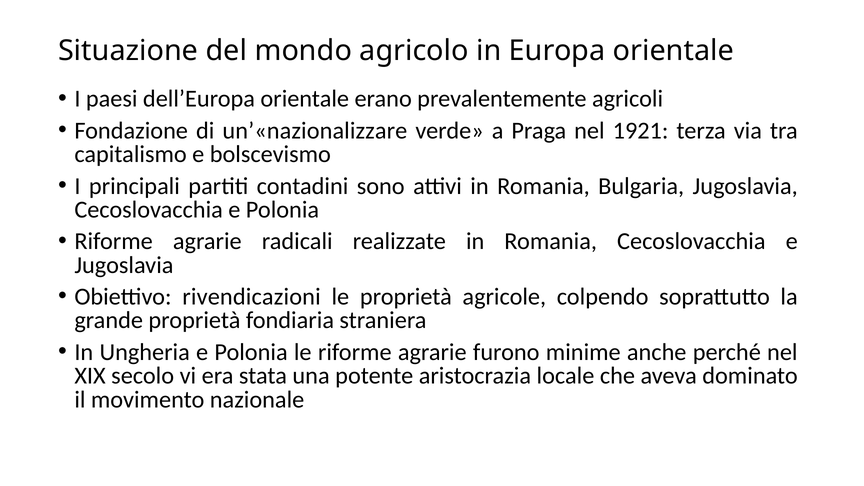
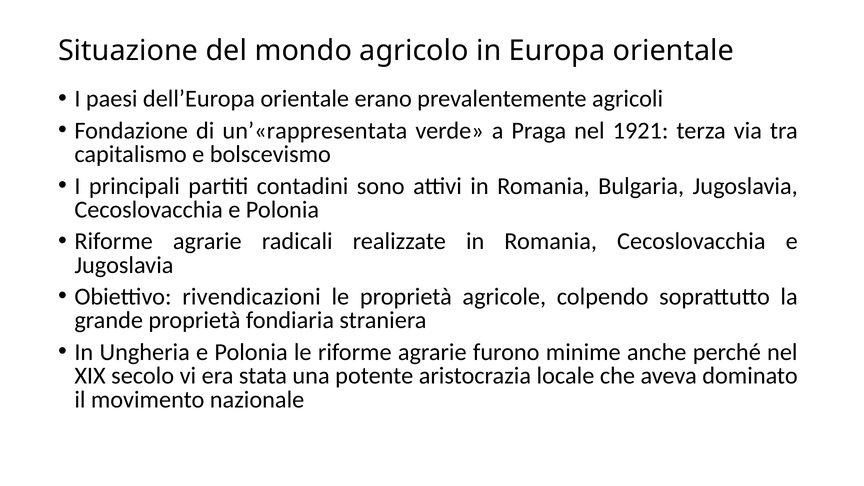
un’«nazionalizzare: un’«nazionalizzare -> un’«rappresentata (315, 131)
